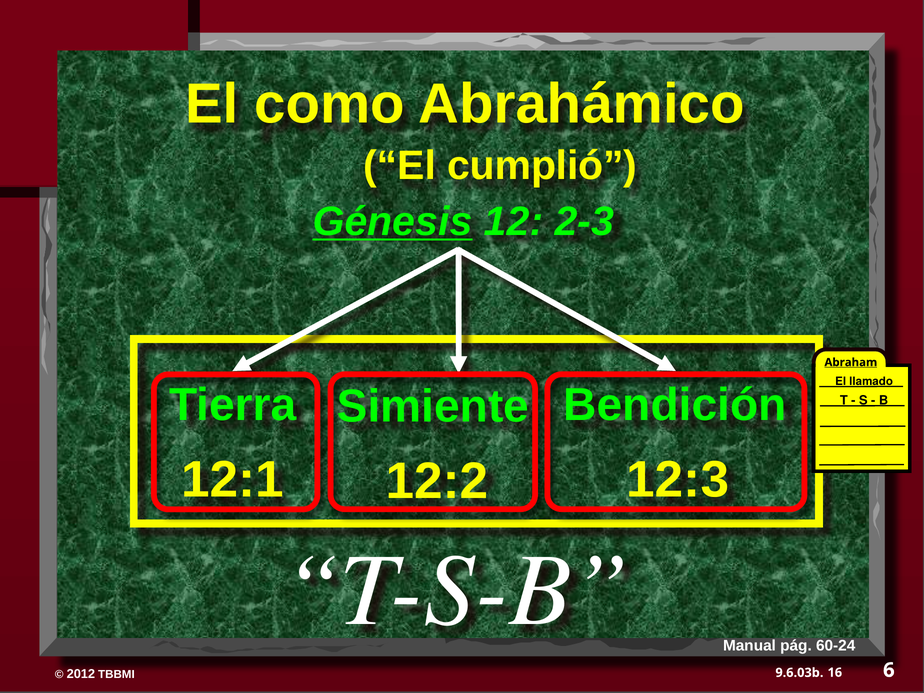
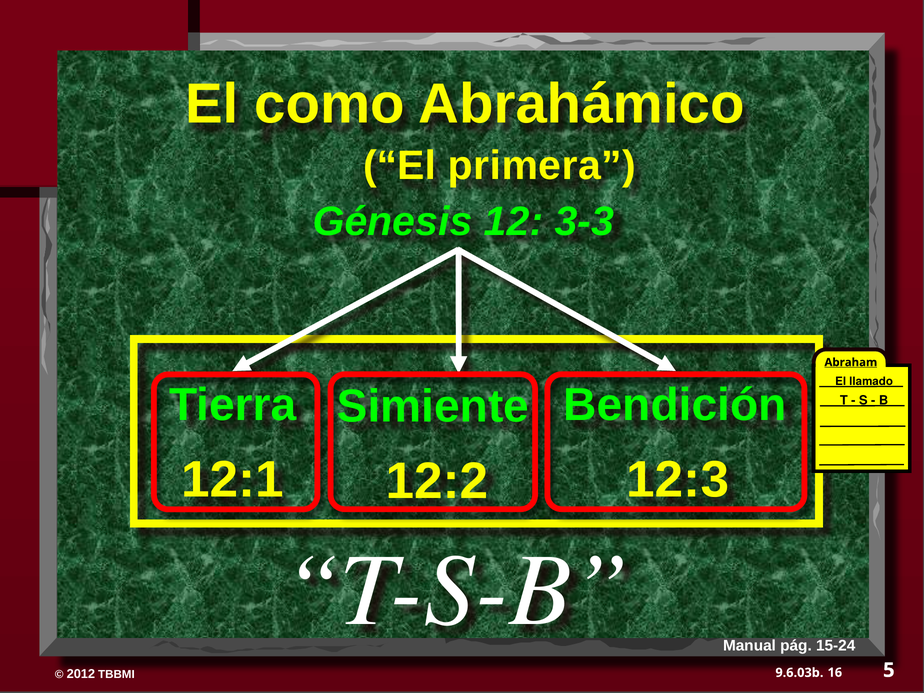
cumplió: cumplió -> primera (542, 166)
Génesis underline: present -> none (393, 222)
2-3: 2-3 -> 3-3 (584, 222)
60-24: 60-24 -> 15-24 (836, 646)
6: 6 -> 5 (889, 670)
